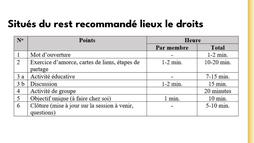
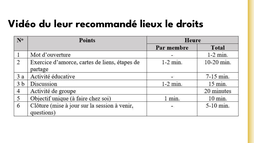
Situés: Situés -> Vidéo (22, 24)
rest: rest -> leur (63, 24)
